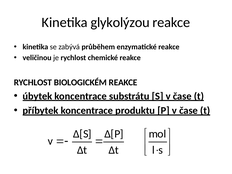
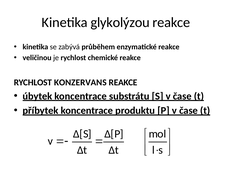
BIOLOGICKÉM: BIOLOGICKÉM -> KONZERVANS (80, 82)
